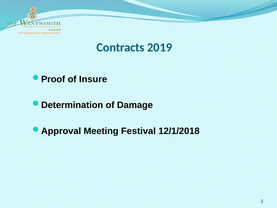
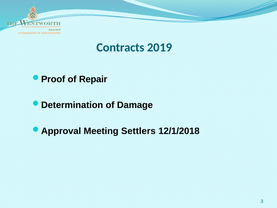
Insure: Insure -> Repair (93, 79)
Festival: Festival -> Settlers (138, 131)
